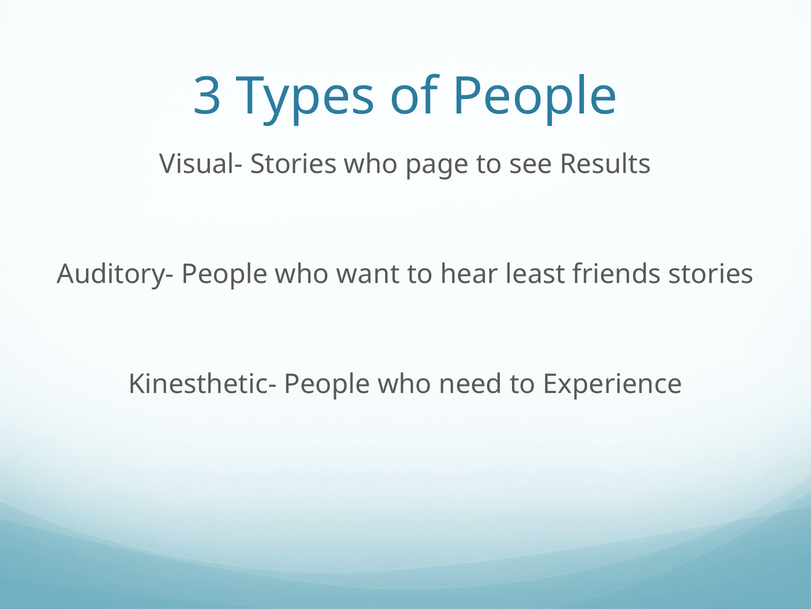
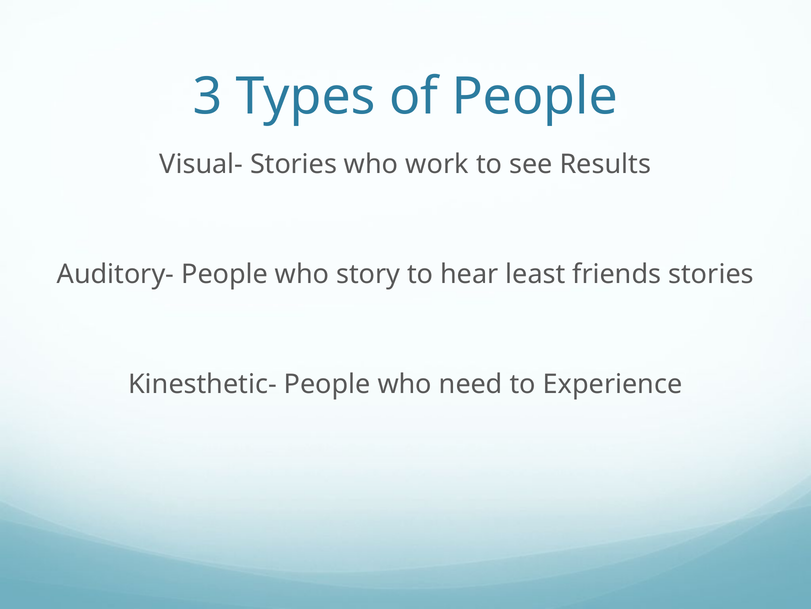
page: page -> work (437, 164)
want: want -> story (368, 274)
